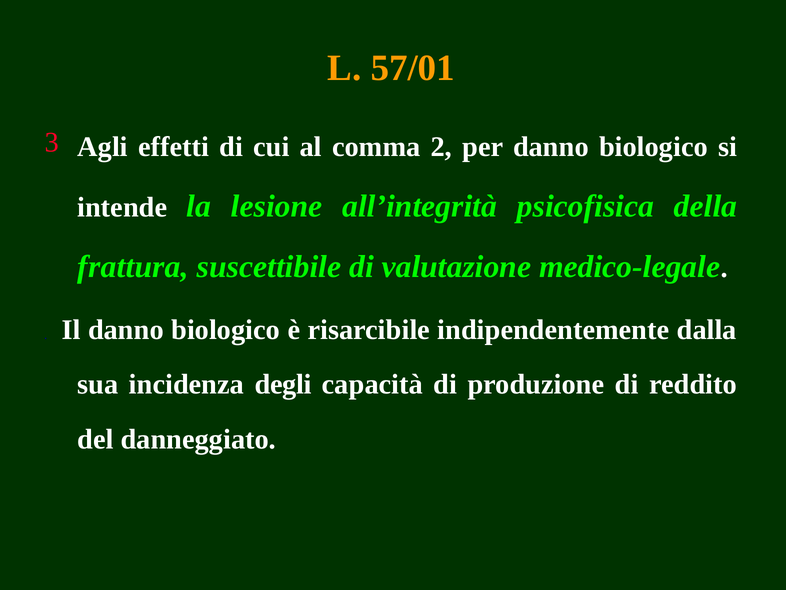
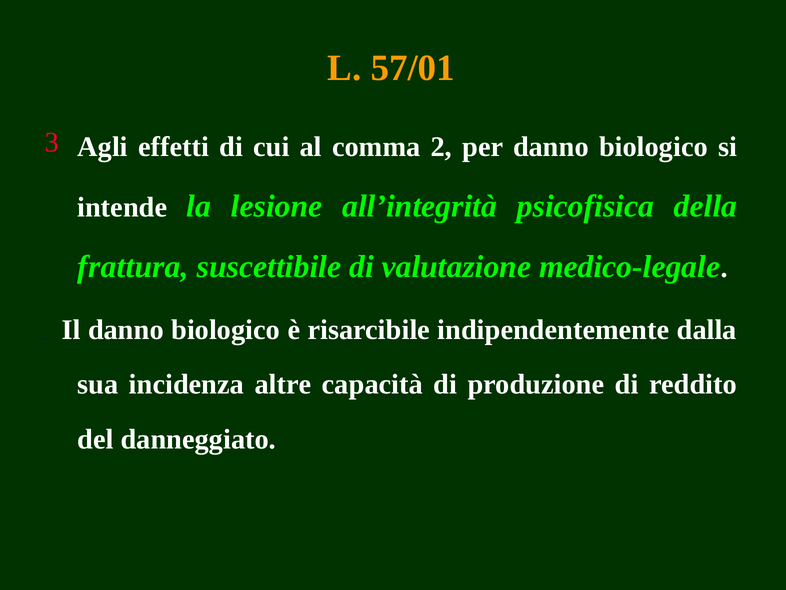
degli: degli -> altre (283, 384)
